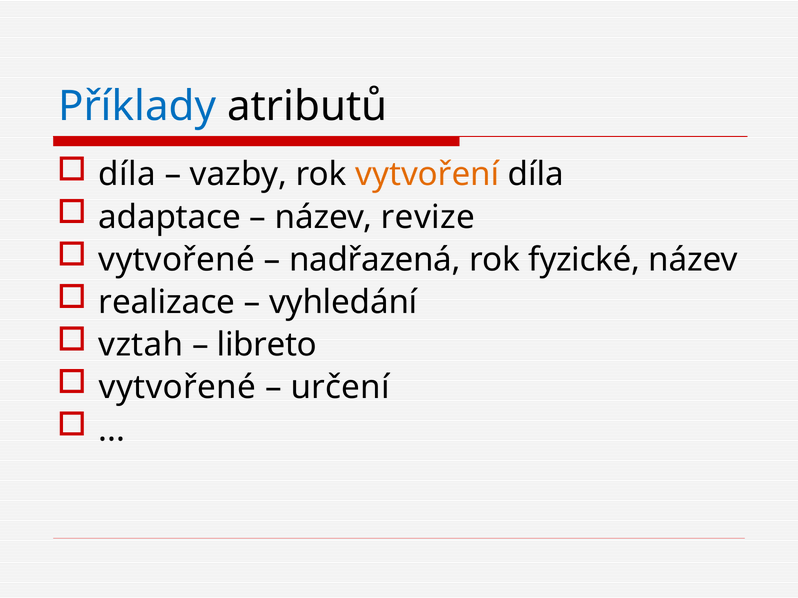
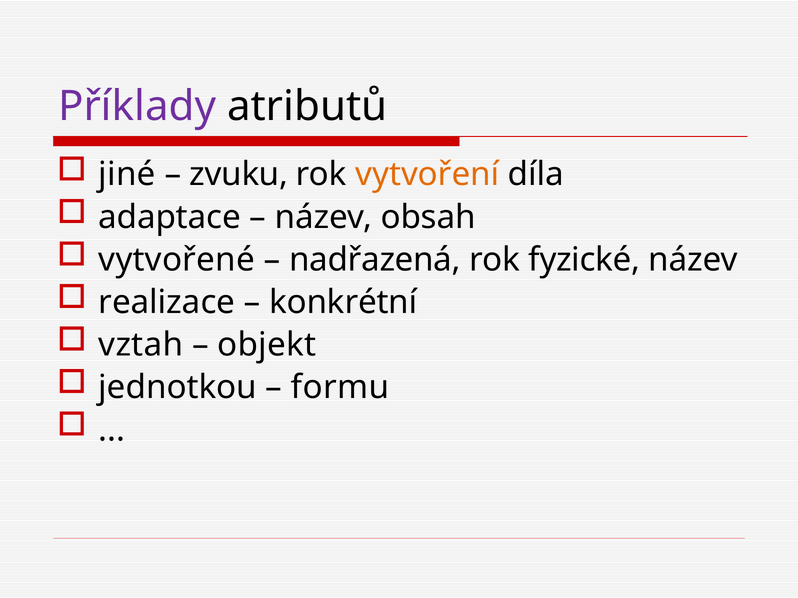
Příklady colour: blue -> purple (137, 106)
díla: díla -> jiné (127, 175)
vazby: vazby -> zvuku (239, 175)
revize: revize -> obsah (428, 217)
vyhledání: vyhledání -> konkrétní (343, 302)
libreto: libreto -> objekt (267, 345)
vytvořené: vytvořené -> jednotkou (178, 388)
určení: určení -> formu (340, 388)
